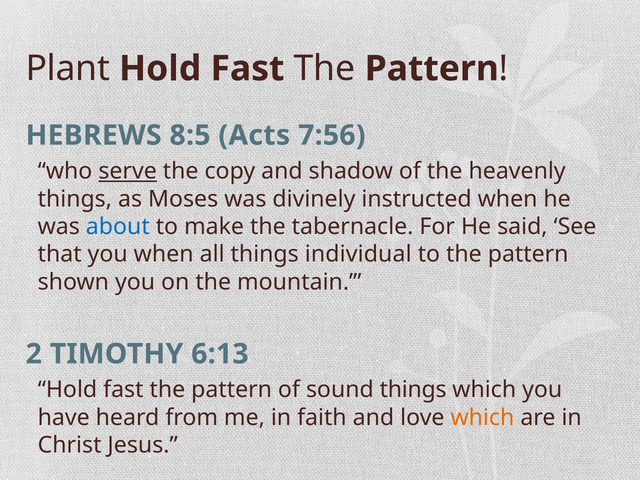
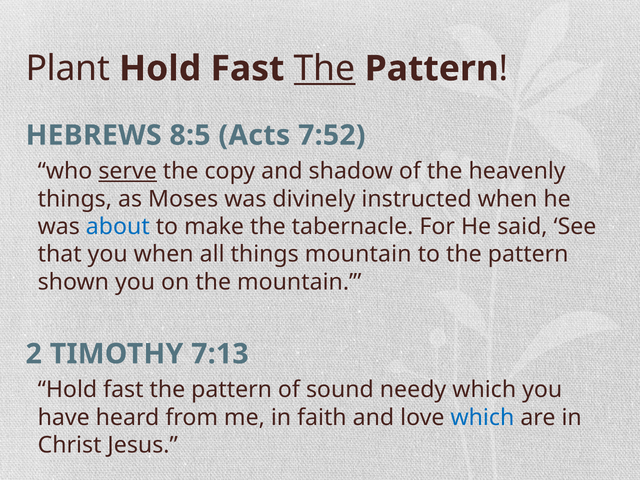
The underline: none -> present (325, 69)
7:56: 7:56 -> 7:52 (332, 135)
things individual: individual -> mountain (358, 254)
6:13: 6:13 -> 7:13 (220, 354)
sound things: things -> needy (413, 390)
which colour: orange -> blue (482, 418)
